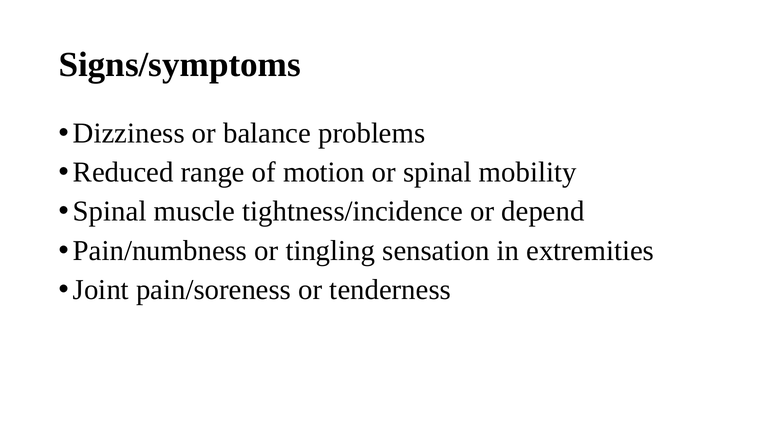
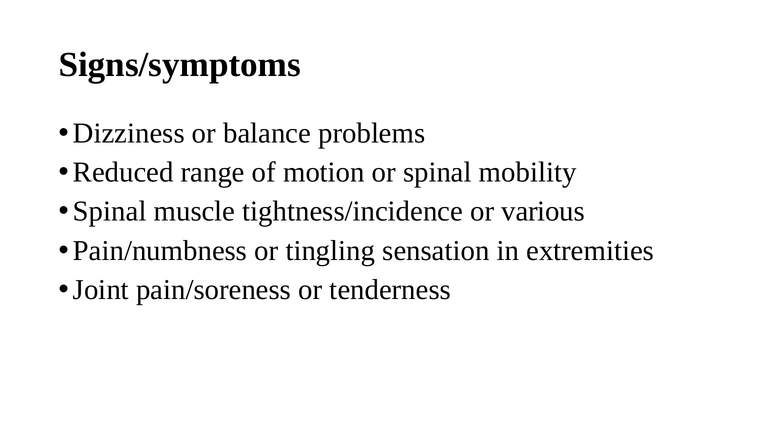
depend: depend -> various (543, 211)
